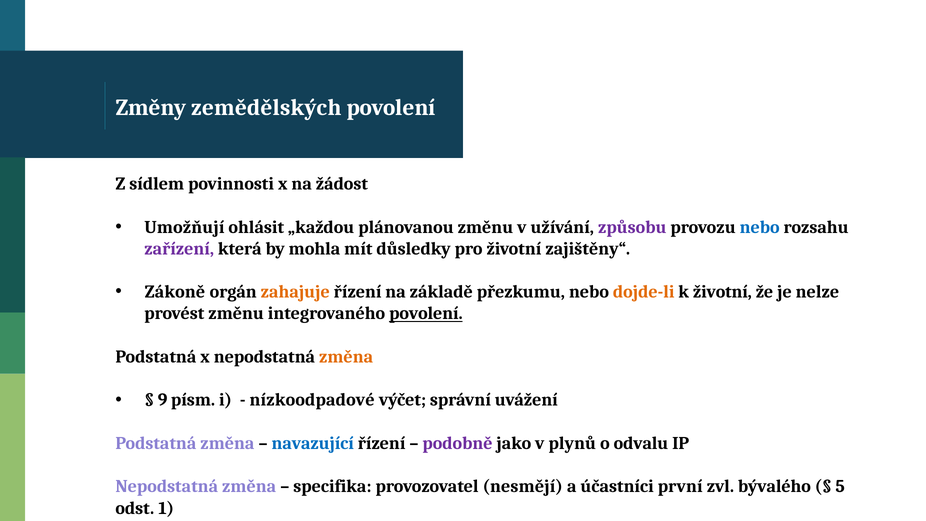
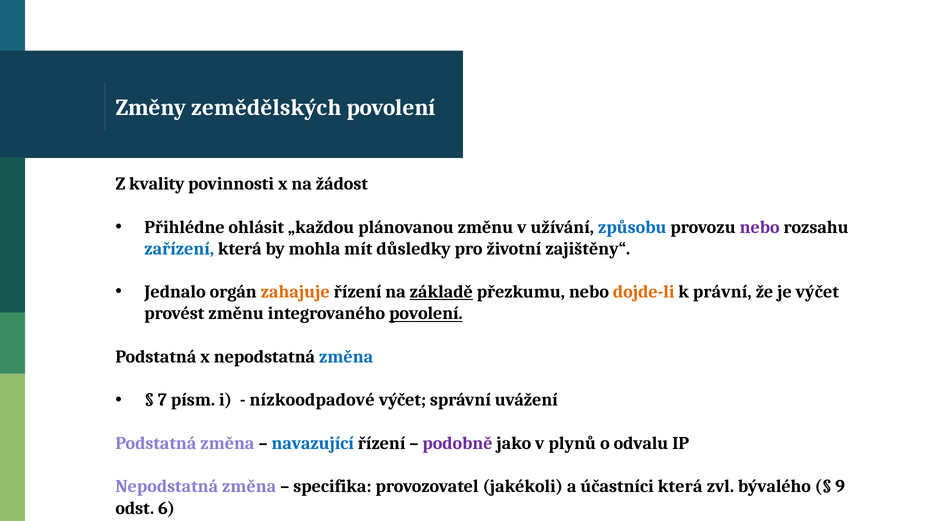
sídlem: sídlem -> kvality (157, 184)
Umožňují: Umožňují -> Přihlédne (184, 227)
způsobu colour: purple -> blue (632, 227)
nebo colour: blue -> purple (760, 227)
zařízení colour: purple -> blue (179, 249)
Zákoně: Zákoně -> Jednalo (175, 292)
základě underline: none -> present (441, 292)
k životní: životní -> právní (722, 292)
je nelze: nelze -> výčet (817, 292)
změna colour: orange -> blue (346, 357)
9: 9 -> 7 (162, 400)
nesmějí: nesmějí -> jakékoli (523, 486)
účastníci první: první -> která (680, 486)
5: 5 -> 9 (840, 486)
1: 1 -> 6 (166, 508)
